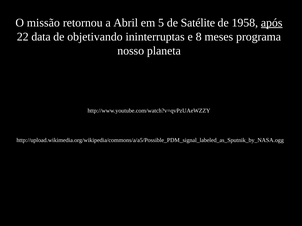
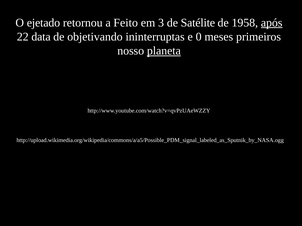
missão: missão -> ejetado (43, 23)
Abril: Abril -> Feito (126, 23)
5: 5 -> 3 (161, 23)
8: 8 -> 0 (199, 37)
programa: programa -> primeiros (259, 37)
planeta underline: none -> present (164, 51)
